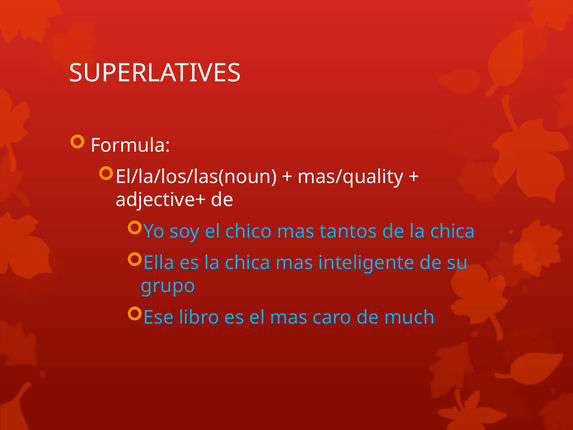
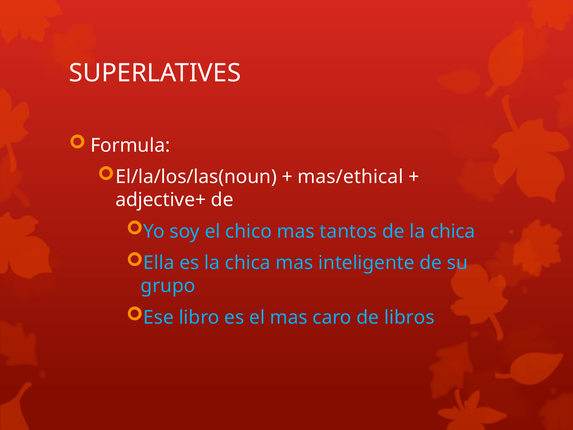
mas/quality: mas/quality -> mas/ethical (351, 177)
much: much -> libros (409, 317)
